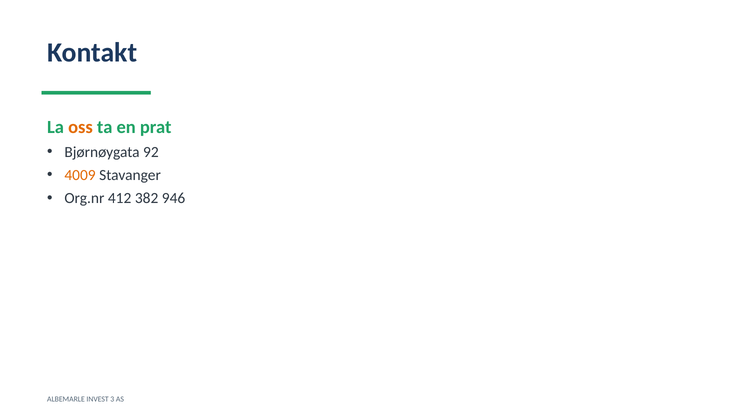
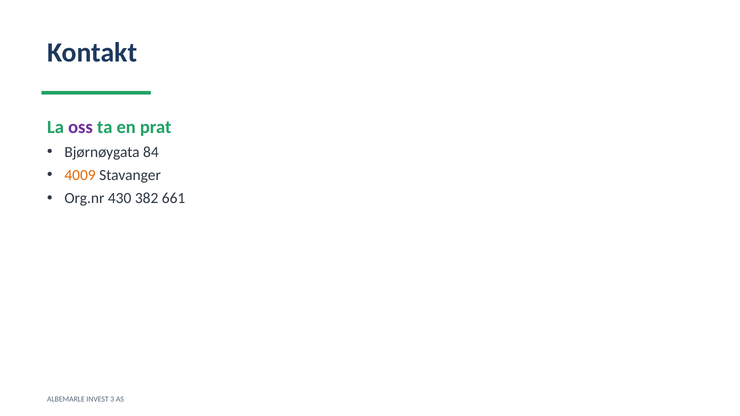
oss colour: orange -> purple (80, 127)
92: 92 -> 84 (151, 152)
412: 412 -> 430 (120, 198)
946: 946 -> 661 (174, 198)
